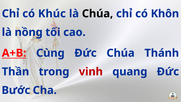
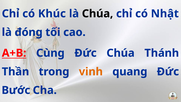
Khôn: Khôn -> Nhật (165, 14)
nồng: nồng -> đóng (29, 32)
vinh colour: red -> orange (91, 72)
